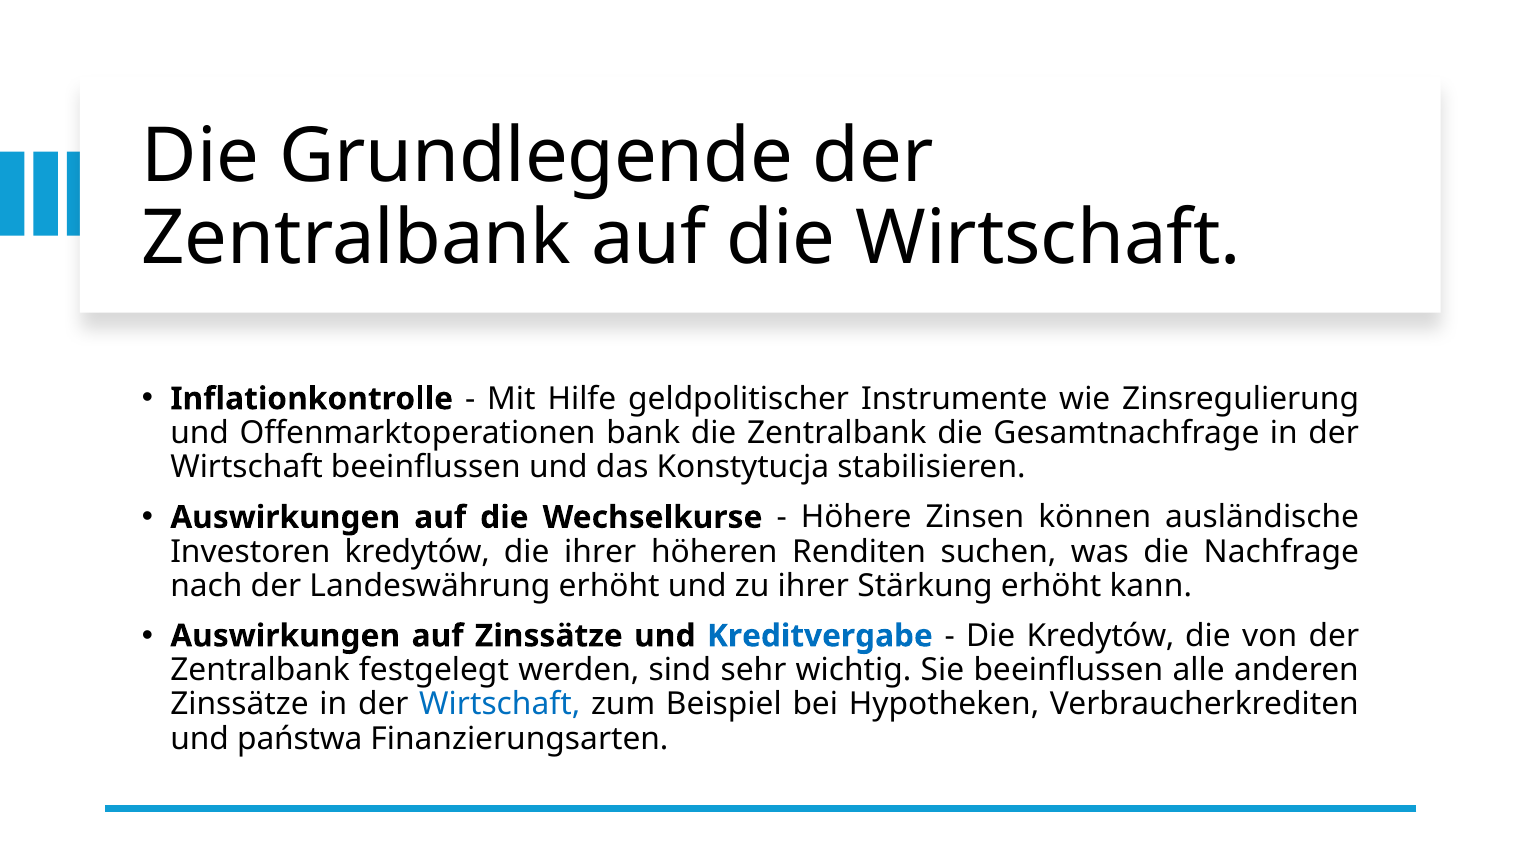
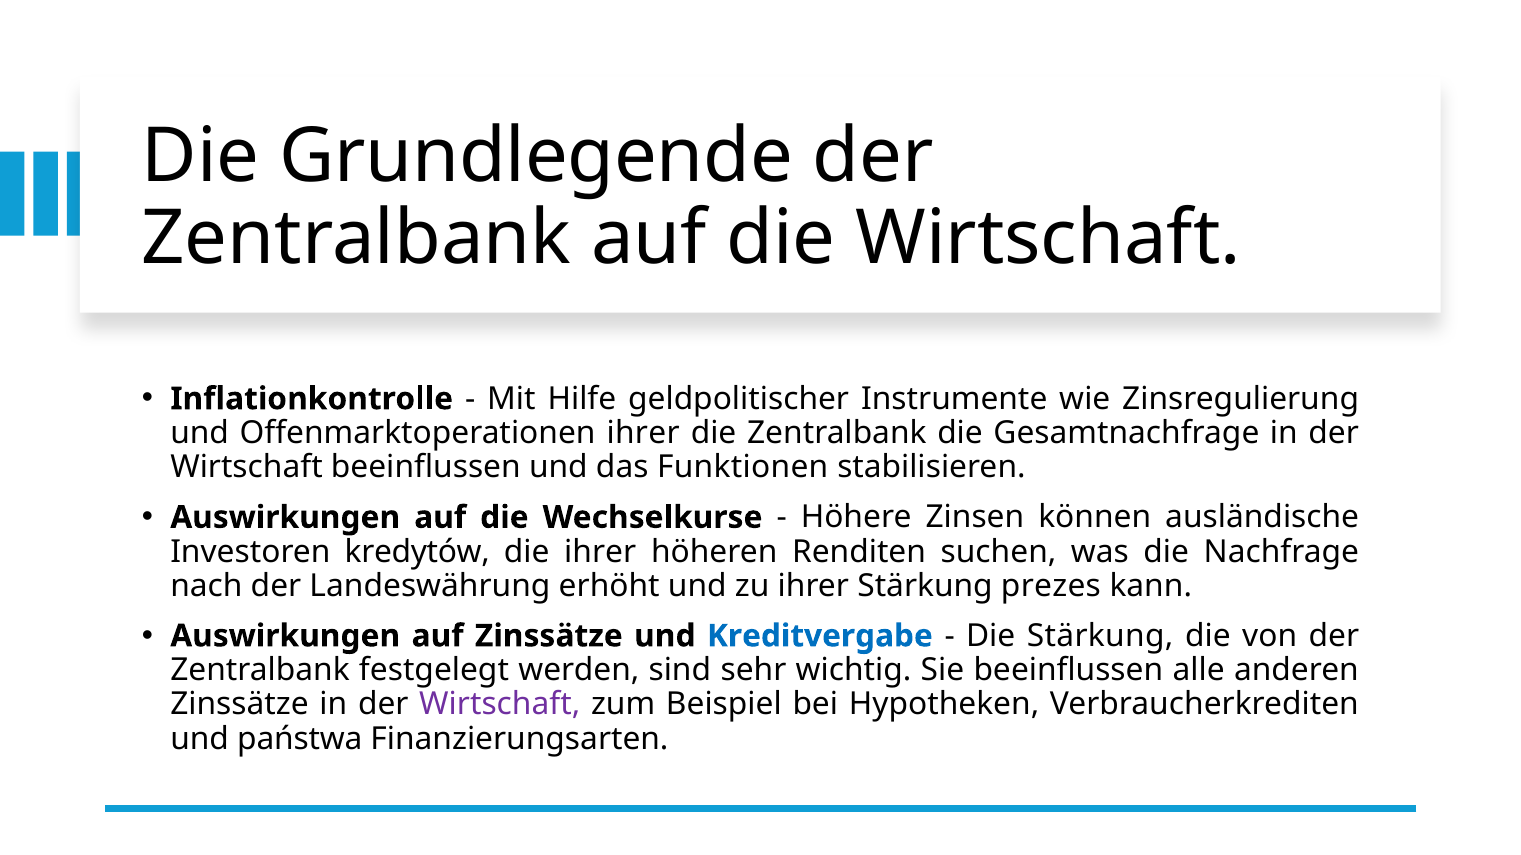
Offenmarktoperationen bank: bank -> ihrer (643, 433)
Konstytucja: Konstytucja -> Funktionen (743, 468)
Stärkung erhöht: erhöht -> prezes (1051, 586)
Die Kredytów: Kredytów -> Stärkung (1100, 636)
Wirtschaft colour: blue -> purple (500, 705)
